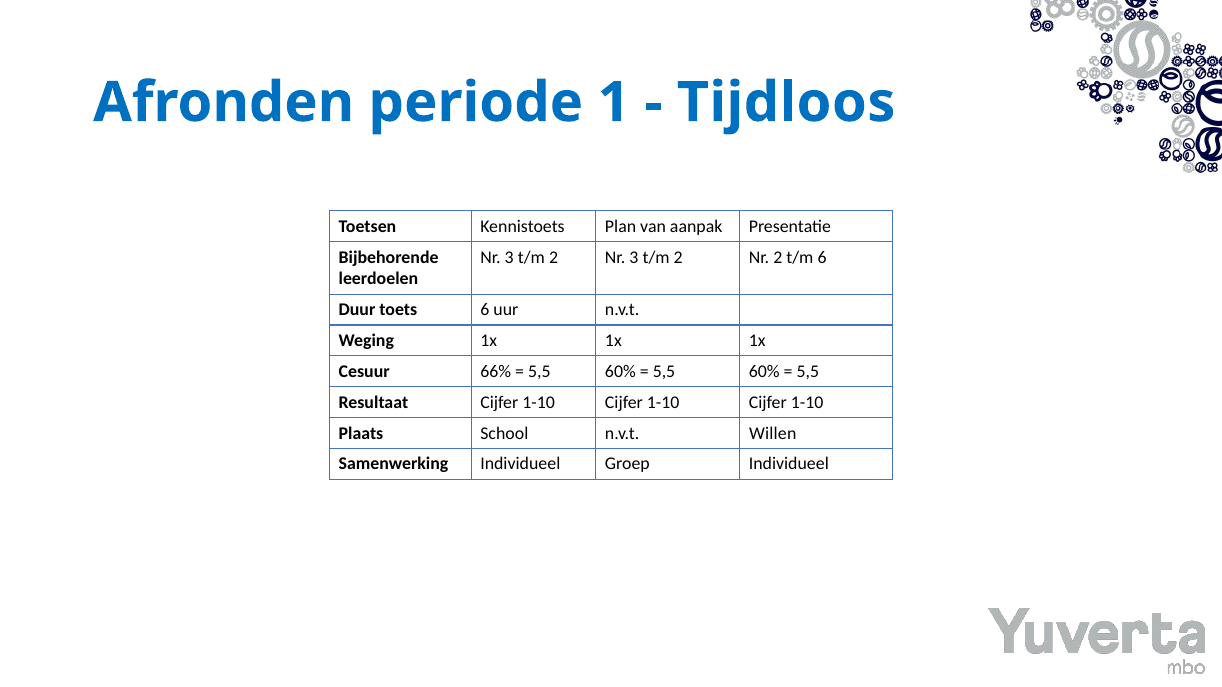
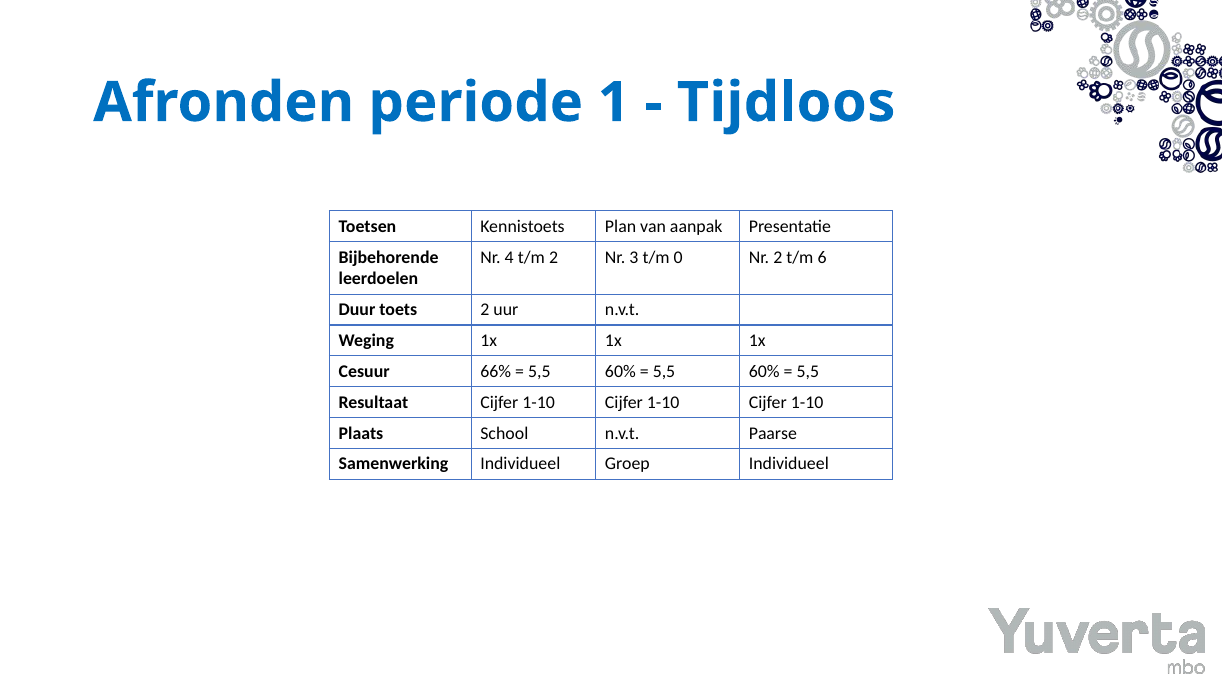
3: 3 -> 4 (509, 257)
2: 2 -> 0 (678, 257)
toets 6: 6 -> 2 (485, 310)
Willen: Willen -> Paarse (773, 433)
